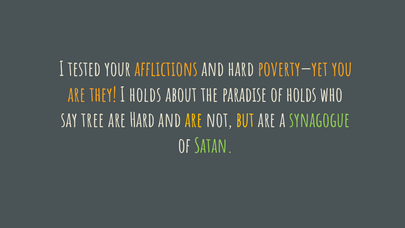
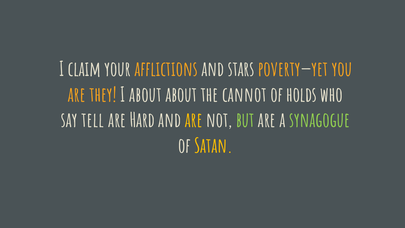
tested: tested -> claim (84, 69)
and hard: hard -> stars (241, 69)
I holds: holds -> about (145, 95)
paradise: paradise -> cannot (244, 95)
tree: tree -> tell (93, 120)
but colour: yellow -> light green (245, 120)
Satan colour: light green -> yellow (214, 146)
